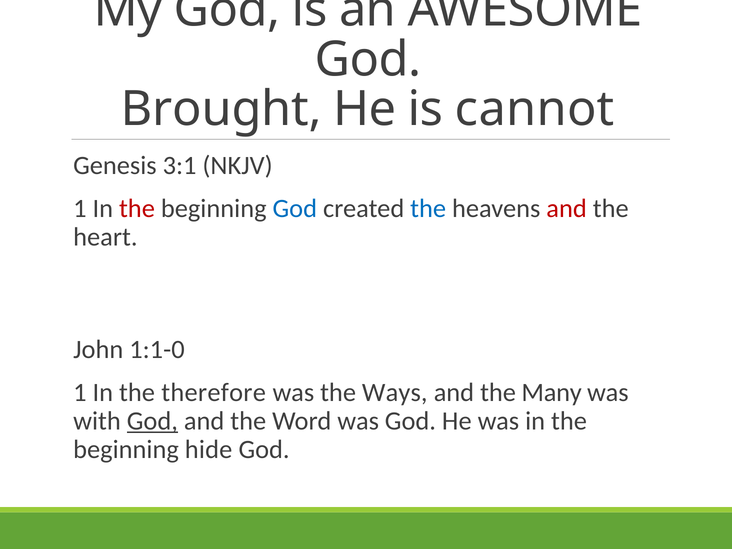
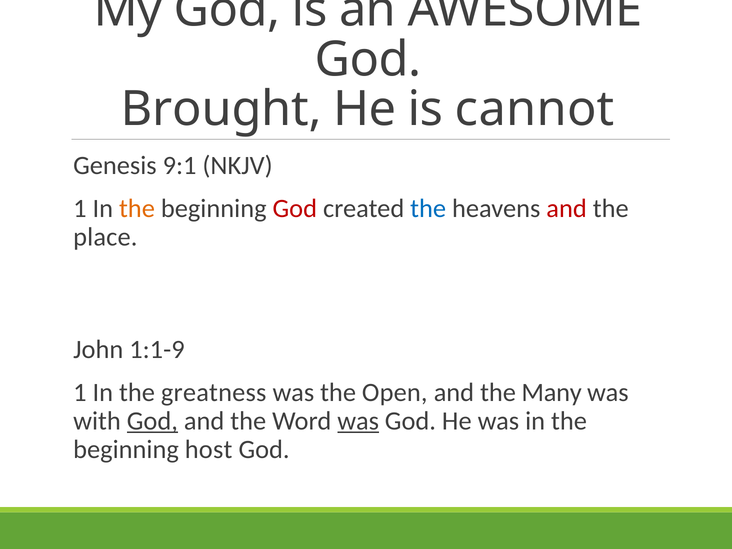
3:1: 3:1 -> 9:1 (180, 166)
the colour: red -> orange (137, 208)
God colour: blue -> red (295, 208)
heart: heart -> place (105, 237)
1:1-0: 1:1-0 -> 1:1-9 (157, 350)
therefore: therefore -> greatness (214, 392)
Ways: Ways -> Open (395, 392)
was underline: none -> present (358, 421)
hide: hide -> host (209, 450)
